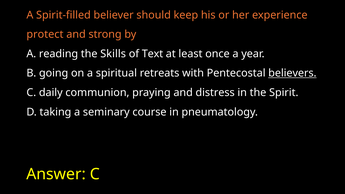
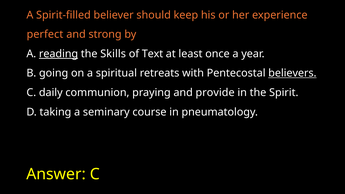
protect: protect -> perfect (45, 34)
reading underline: none -> present (59, 54)
distress: distress -> provide (215, 93)
